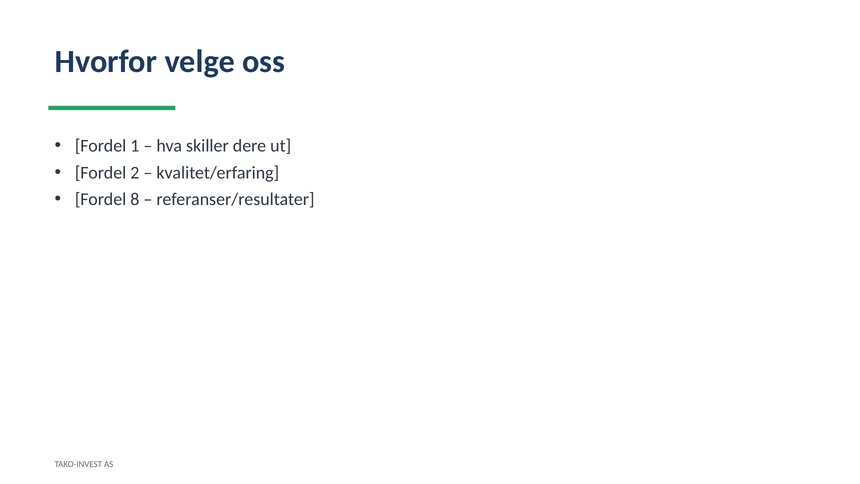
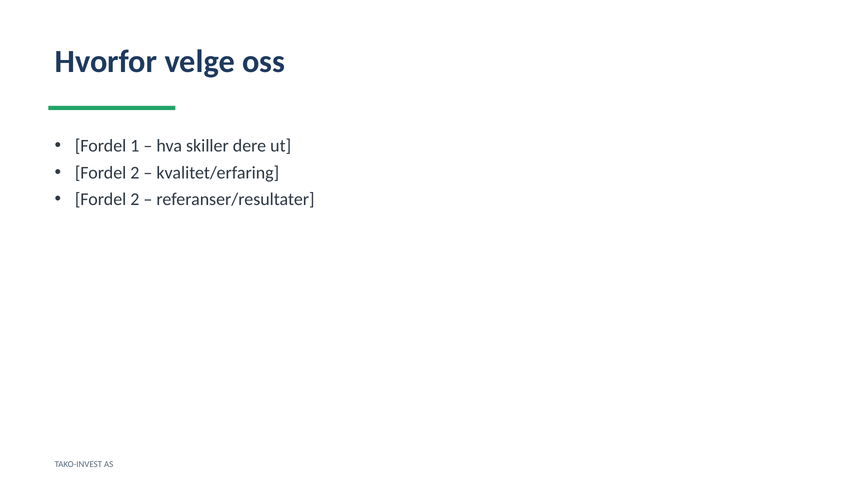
8: 8 -> 2 (135, 199)
